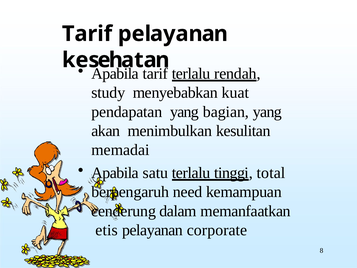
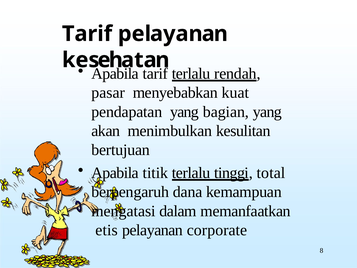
study: study -> pasar (108, 93)
memadai: memadai -> bertujuan (121, 150)
satu: satu -> titik (155, 173)
need: need -> dana (188, 192)
cenderung: cenderung -> mengatasi (123, 211)
